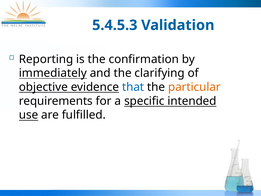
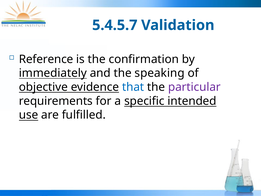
5.4.5.3: 5.4.5.3 -> 5.4.5.7 (115, 25)
Reporting: Reporting -> Reference (46, 59)
clarifying: clarifying -> speaking (160, 73)
particular colour: orange -> purple (194, 87)
